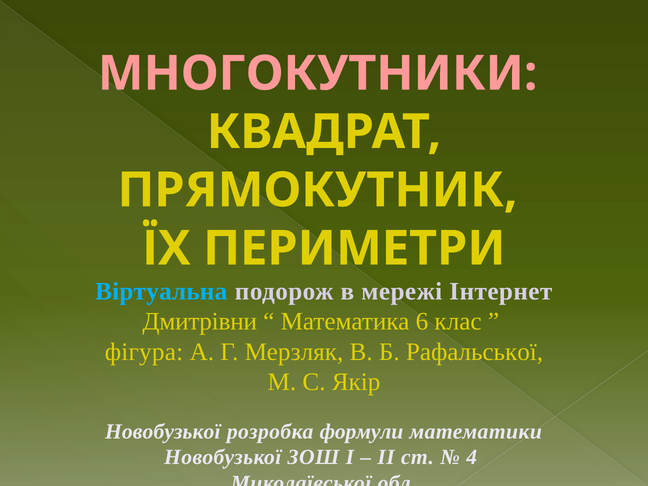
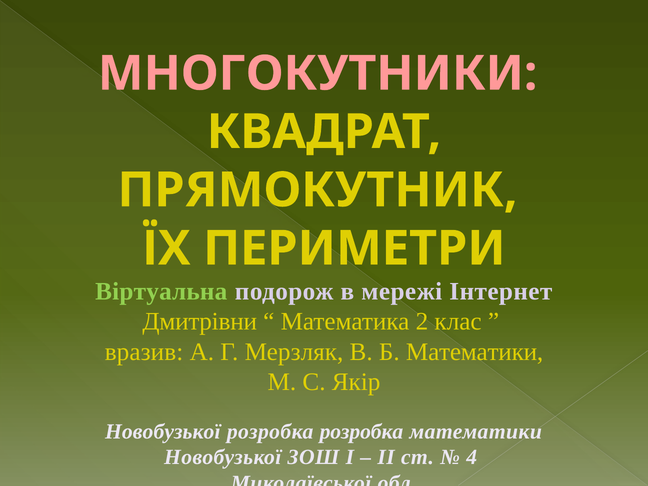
Віртуальна colour: light blue -> light green (161, 291)
6: 6 -> 2 (422, 321)
фігура: фігура -> вразив (144, 352)
Б Рафальської: Рафальської -> Математики (475, 352)
розробка формули: формули -> розробка (361, 431)
